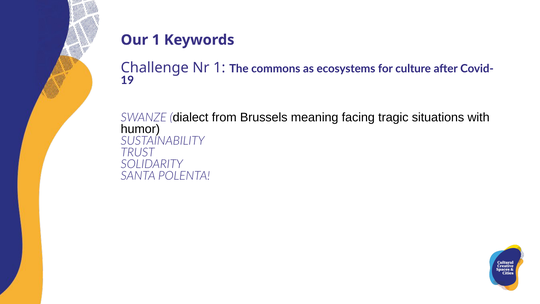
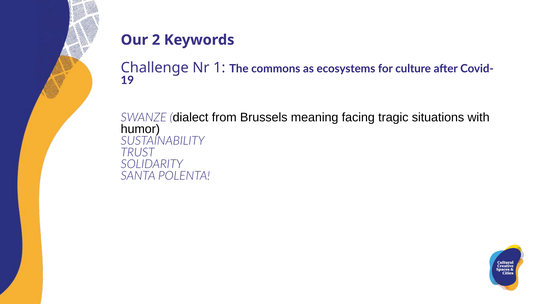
Our 1: 1 -> 2 (156, 40)
